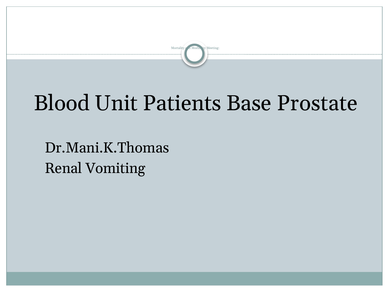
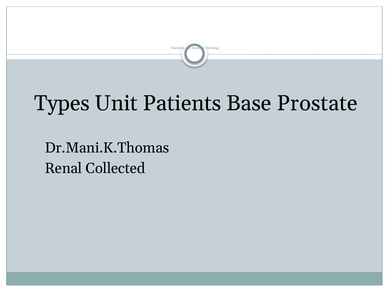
Blood: Blood -> Types (62, 103)
Vomiting: Vomiting -> Collected (115, 168)
